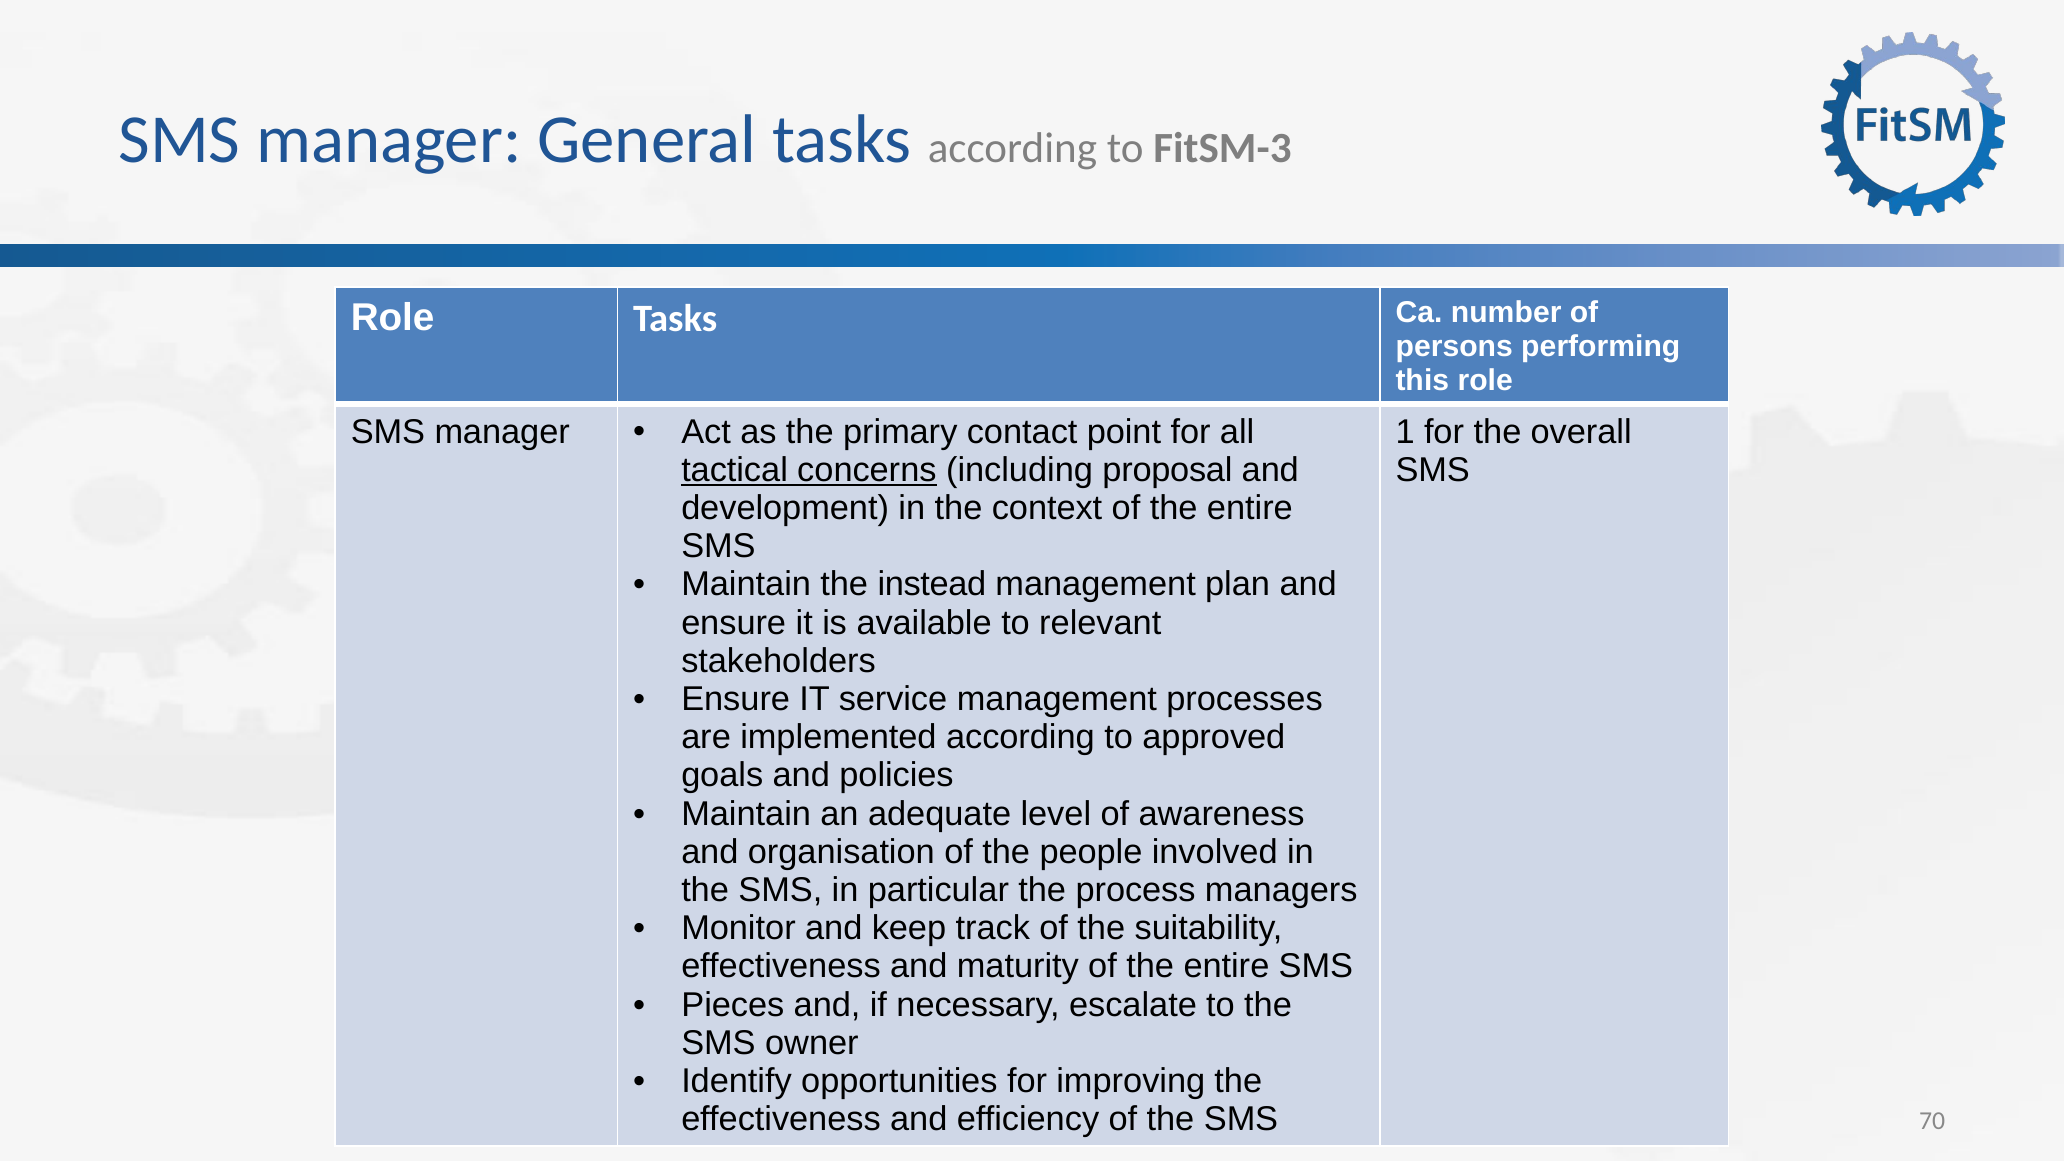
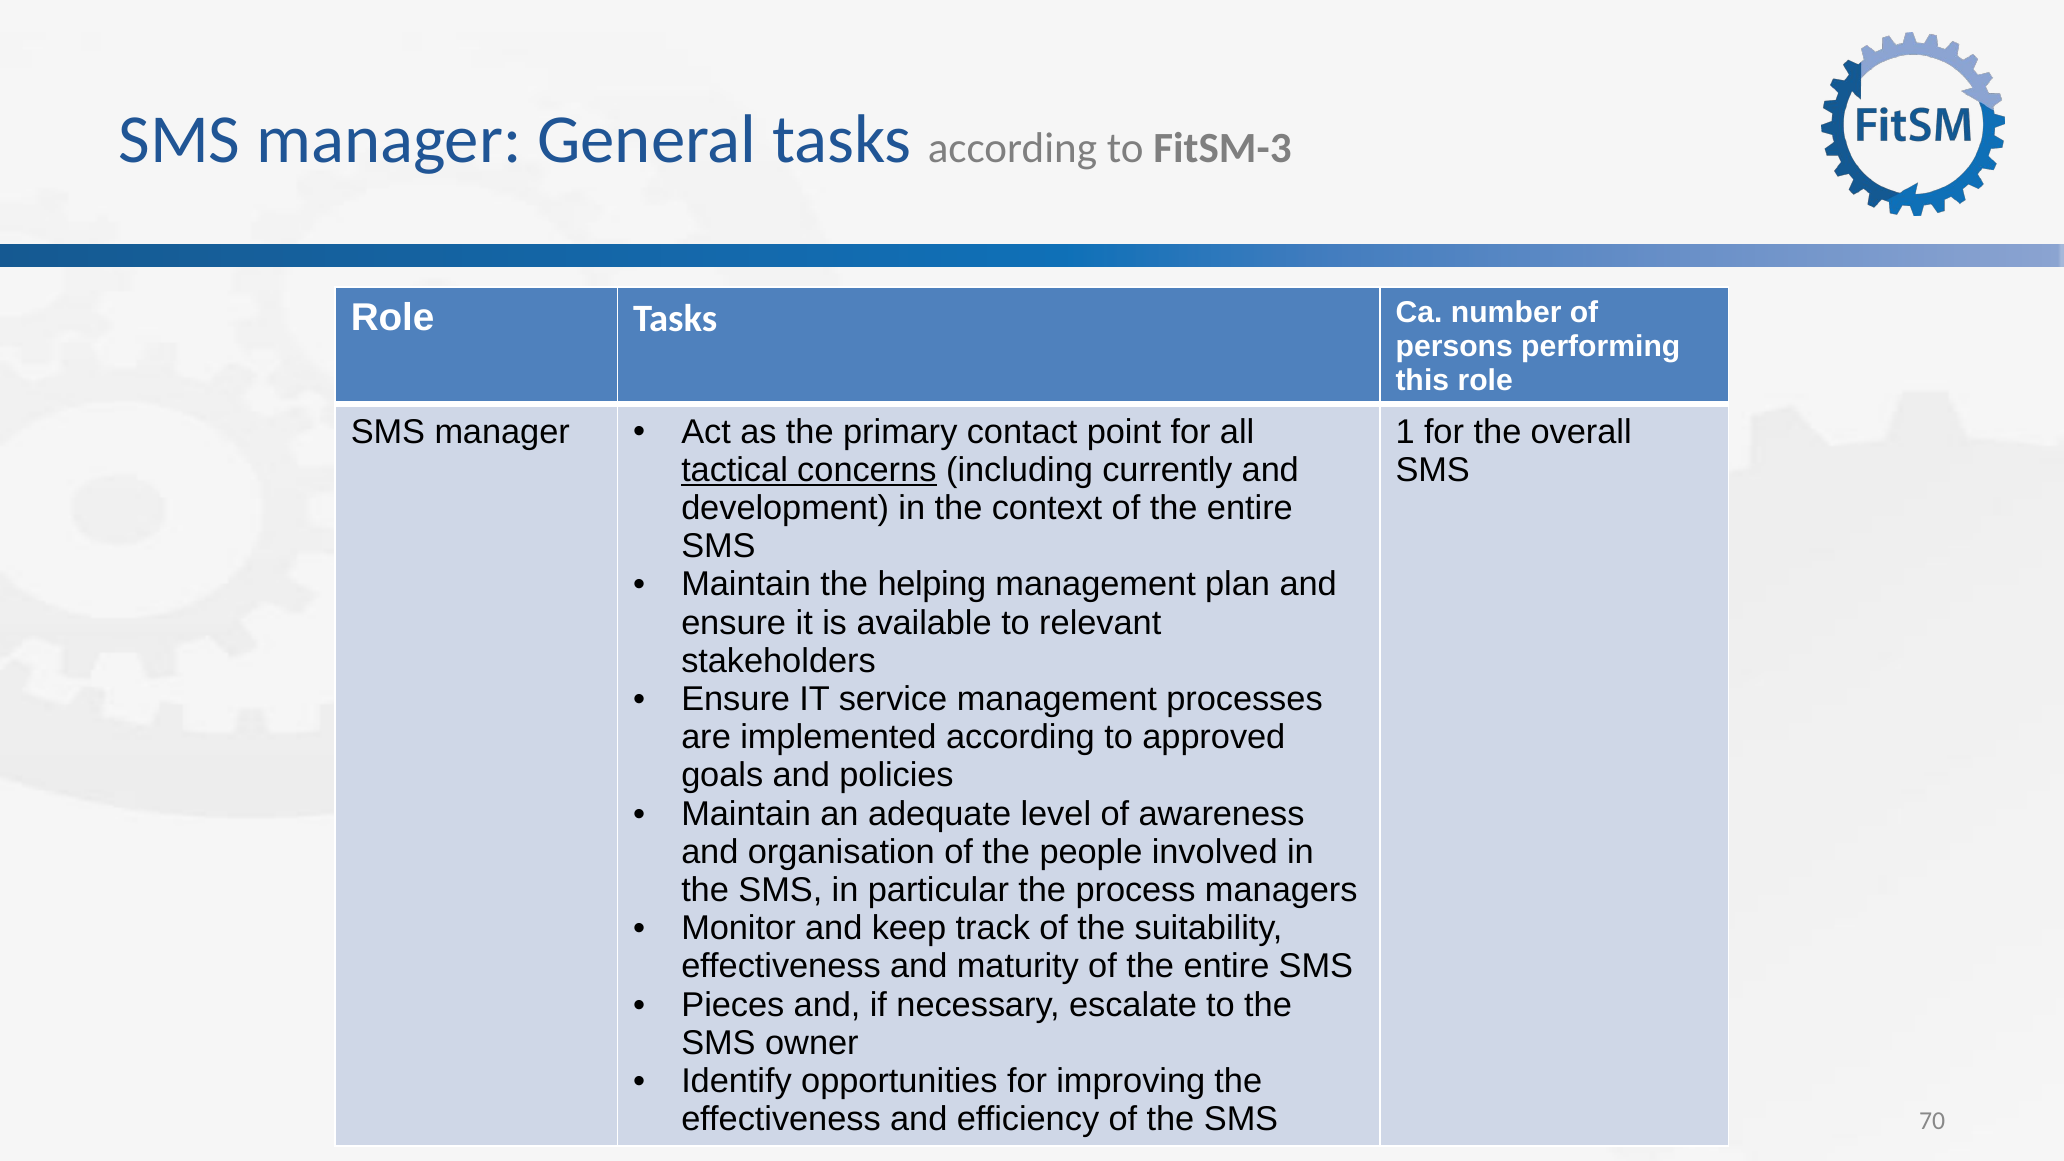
proposal: proposal -> currently (1167, 470)
instead: instead -> helping (932, 585)
